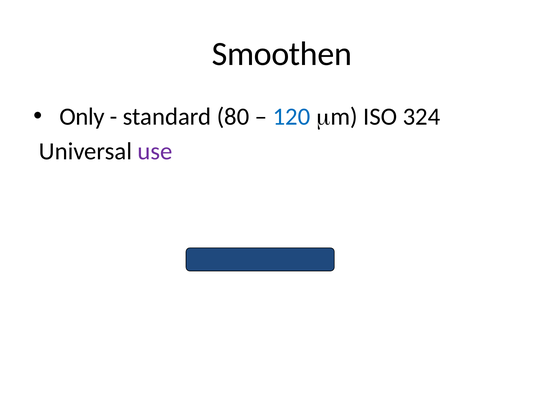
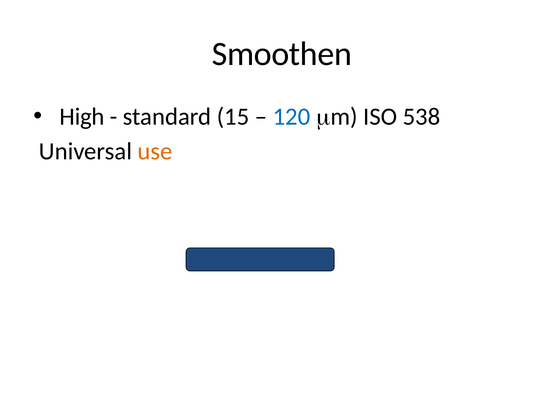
Only: Only -> High (82, 117)
80: 80 -> 15 (233, 117)
324: 324 -> 538 (421, 117)
use colour: purple -> orange (155, 151)
